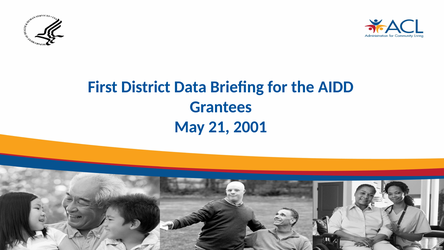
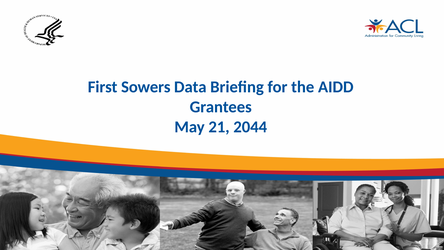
District: District -> Sowers (146, 87)
2001: 2001 -> 2044 (250, 127)
